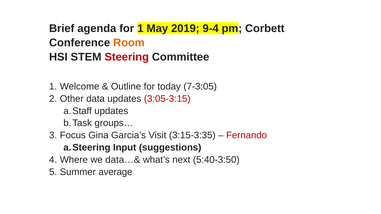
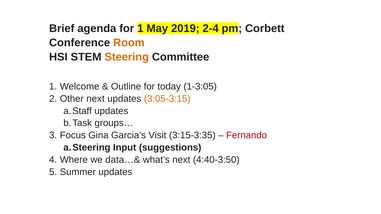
9-4: 9-4 -> 2-4 (211, 28)
Steering colour: red -> orange (127, 57)
7-3:05: 7-3:05 -> 1-3:05 (200, 87)
Other data: data -> next (95, 99)
3:05-3:15 colour: red -> orange (167, 99)
5:40-3:50: 5:40-3:50 -> 4:40-3:50 (216, 160)
Summer average: average -> updates (115, 172)
